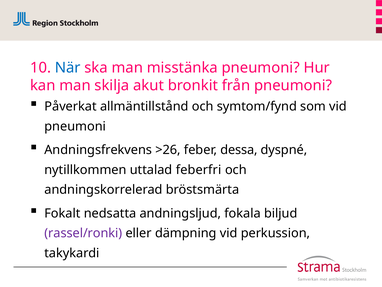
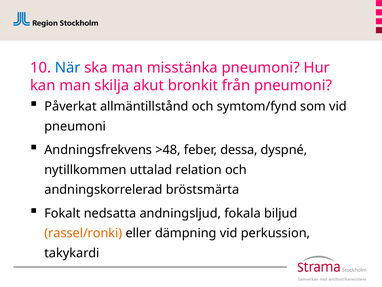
>26: >26 -> >48 (168, 150)
feberfri: feberfri -> relation (199, 170)
rassel/ronki colour: purple -> orange (83, 233)
